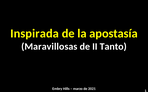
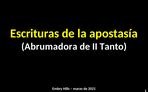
Inspirada: Inspirada -> Escrituras (35, 34)
Maravillosas: Maravillosas -> Abrumadora (49, 47)
